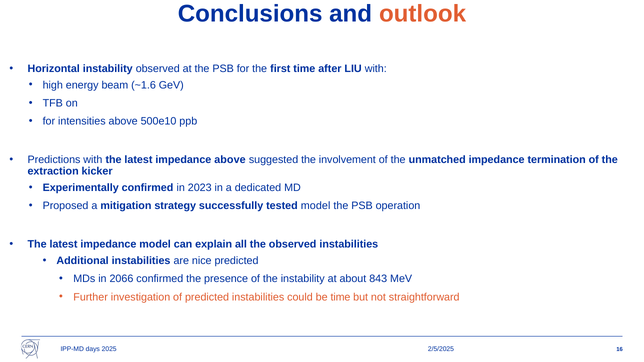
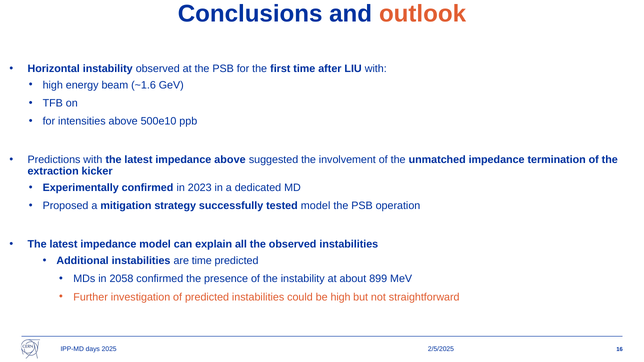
are nice: nice -> time (202, 261)
2066: 2066 -> 2058 (121, 279)
843: 843 -> 899 (378, 279)
be time: time -> high (340, 297)
